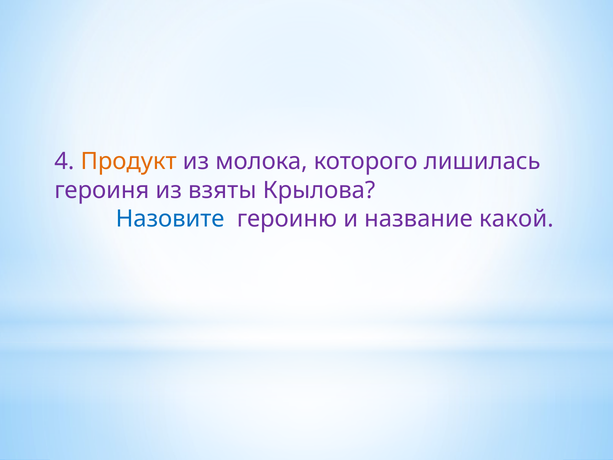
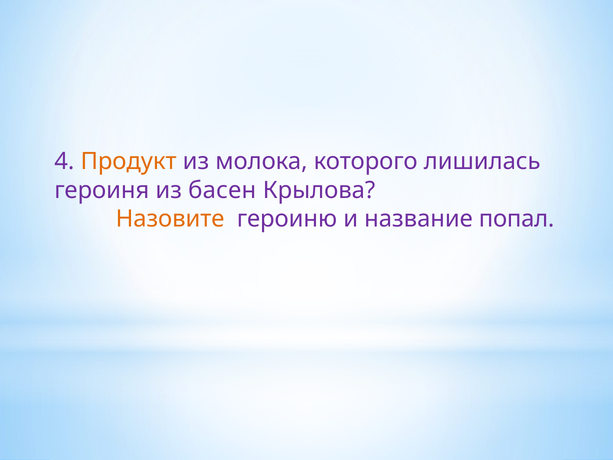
взяты: взяты -> басен (222, 190)
Назовите colour: blue -> orange (170, 219)
какой: какой -> попал (517, 219)
